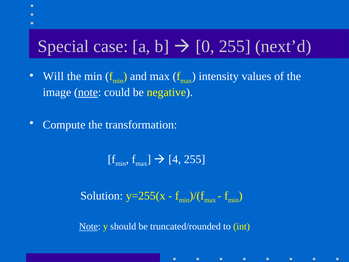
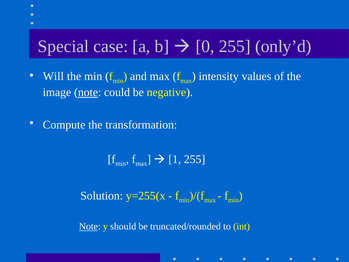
next’d: next’d -> only’d (283, 46)
4: 4 -> 1 (175, 159)
